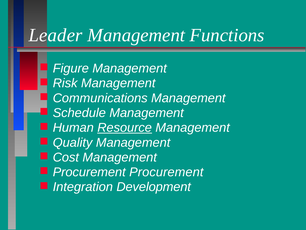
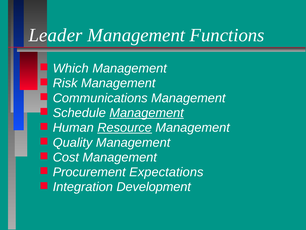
Figure: Figure -> Which (71, 68)
Management underline: none -> present (147, 113)
Procurement Procurement: Procurement -> Expectations (166, 172)
